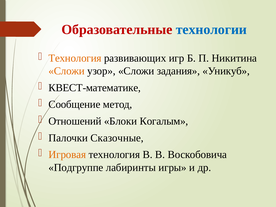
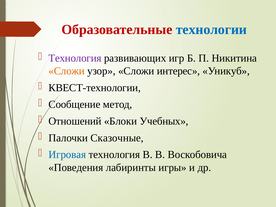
Технология colour: orange -> purple (75, 58)
задания: задания -> интерес (178, 71)
КВЕСТ-математике: КВЕСТ-математике -> КВЕСТ-технологии (95, 88)
Когалым: Когалым -> Учебных (164, 121)
Игровая colour: orange -> blue (67, 155)
Подгруппе: Подгруппе -> Поведения (76, 167)
